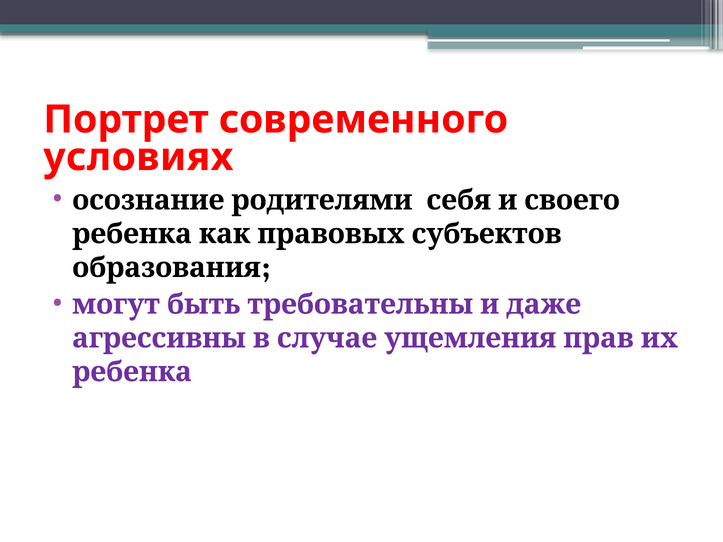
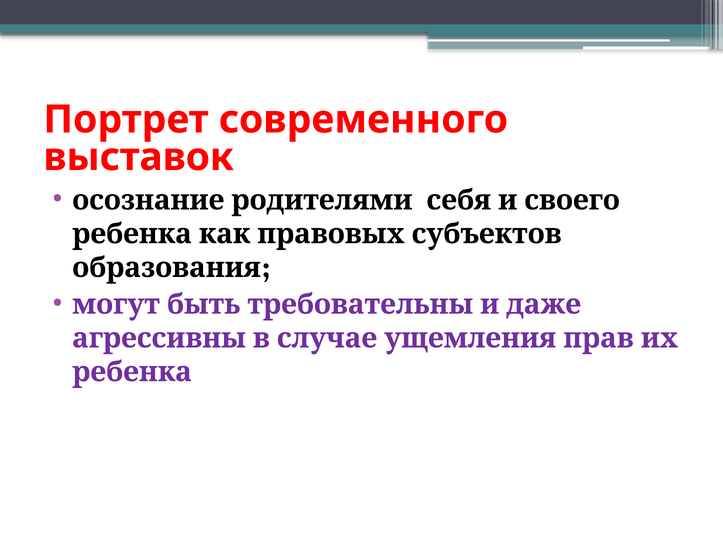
условиях: условиях -> выставок (139, 157)
